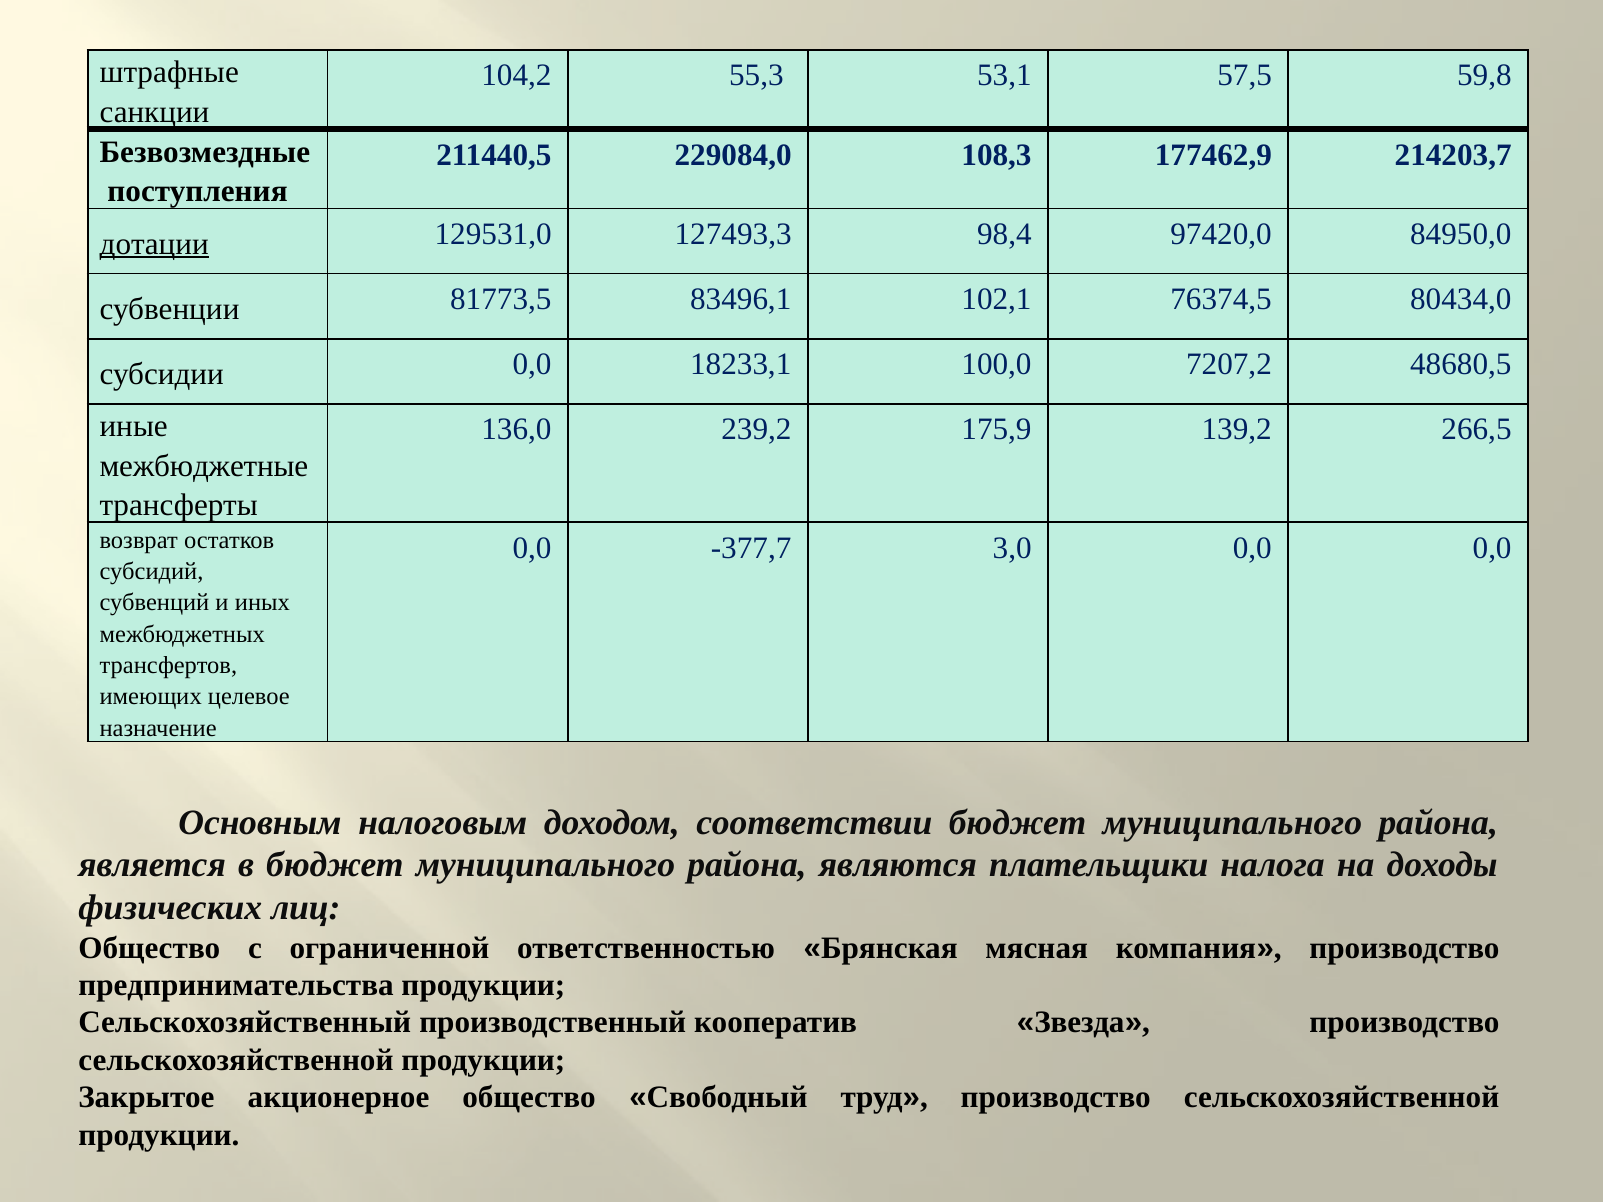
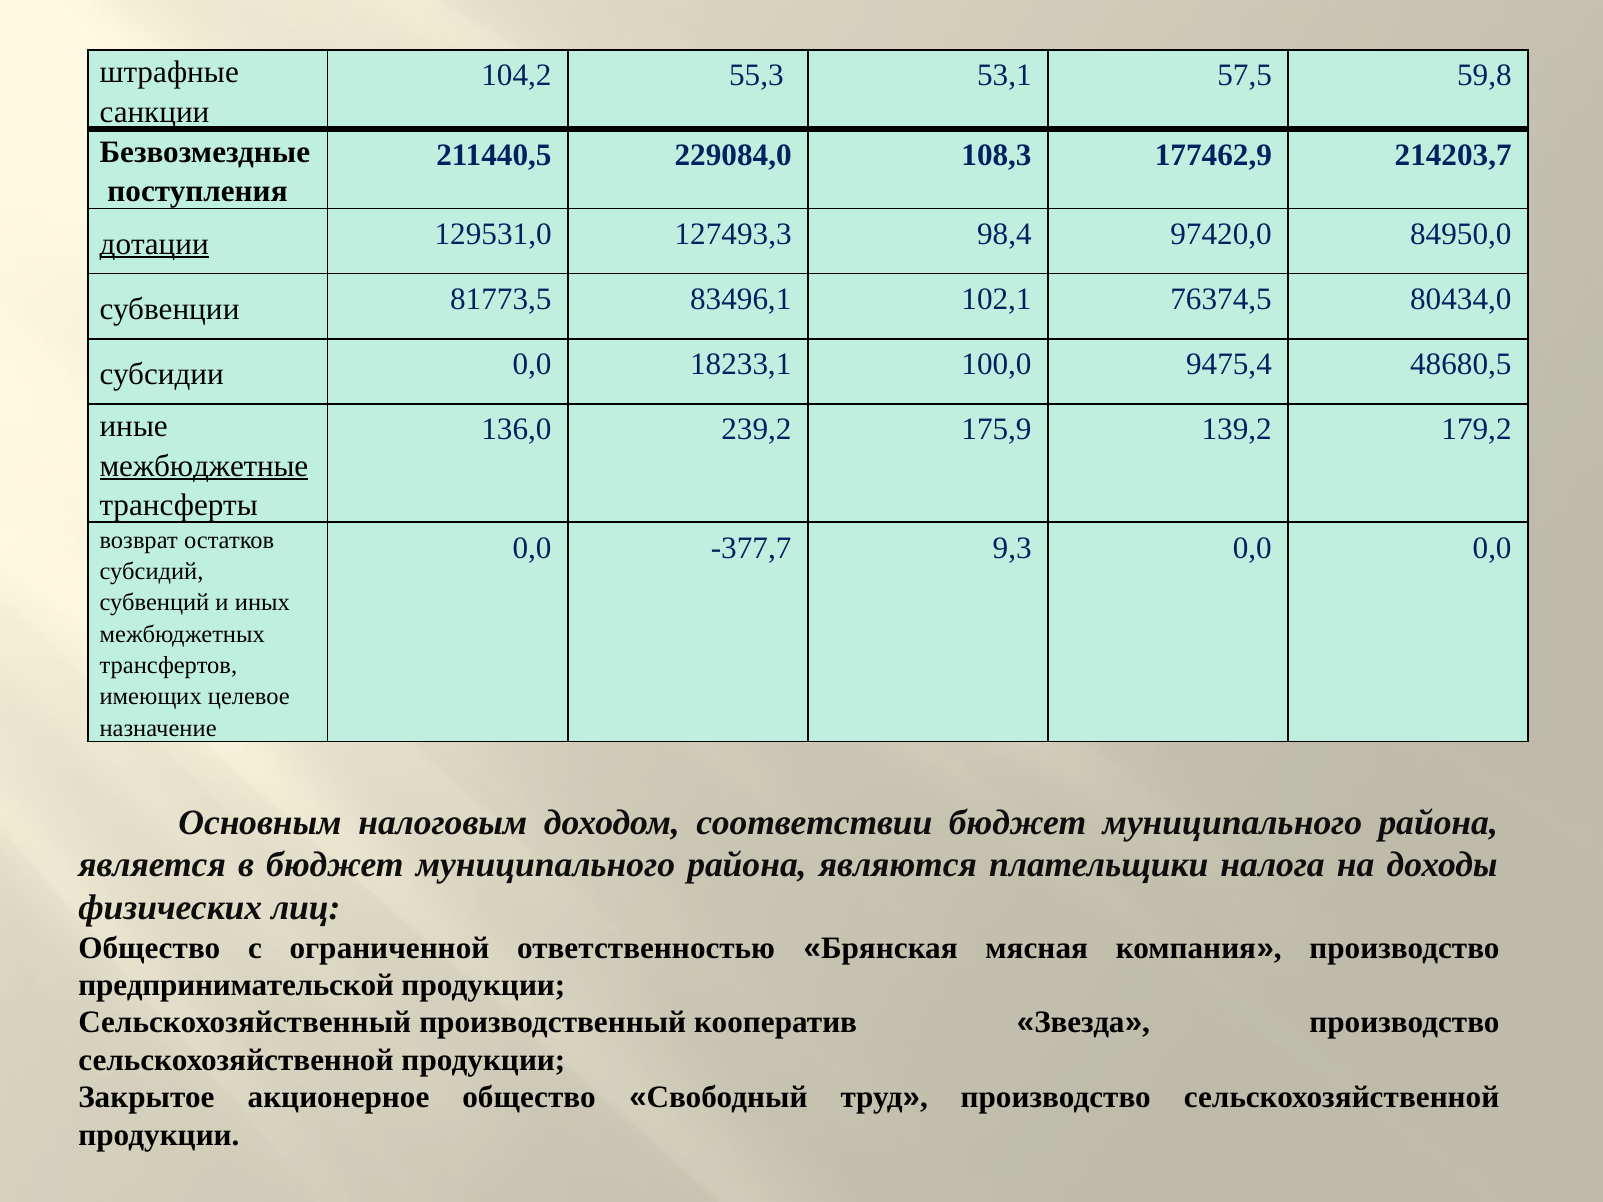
7207,2: 7207,2 -> 9475,4 (1229, 364)
266,5: 266,5 -> 179,2 (1477, 429)
межбюджетные underline: none -> present (204, 466)
3,0: 3,0 -> 9,3 (1012, 548)
предпринимательства: предпринимательства -> предпринимательской (236, 985)
